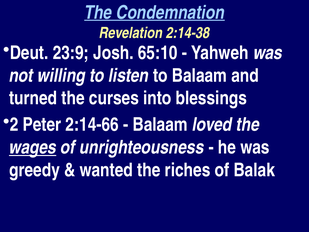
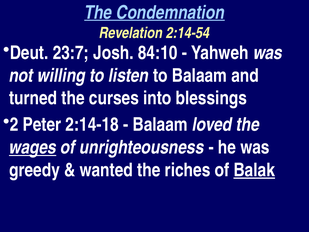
2:14-38: 2:14-38 -> 2:14-54 (188, 33)
23:9: 23:9 -> 23:7 (71, 53)
65:10: 65:10 -> 84:10 (158, 53)
2:14-66: 2:14-66 -> 2:14-18 (92, 125)
Balak underline: none -> present (254, 170)
